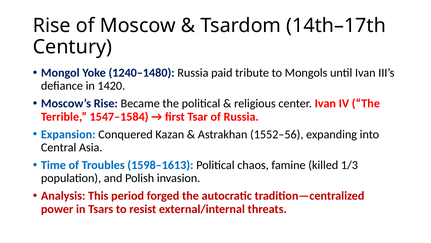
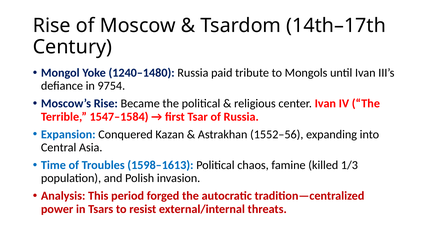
1420: 1420 -> 9754 (111, 86)
